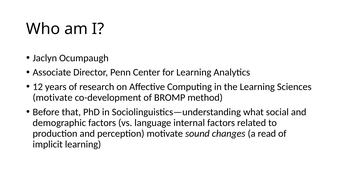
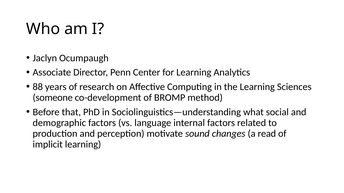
12: 12 -> 88 (38, 87)
motivate: motivate -> someone (53, 98)
